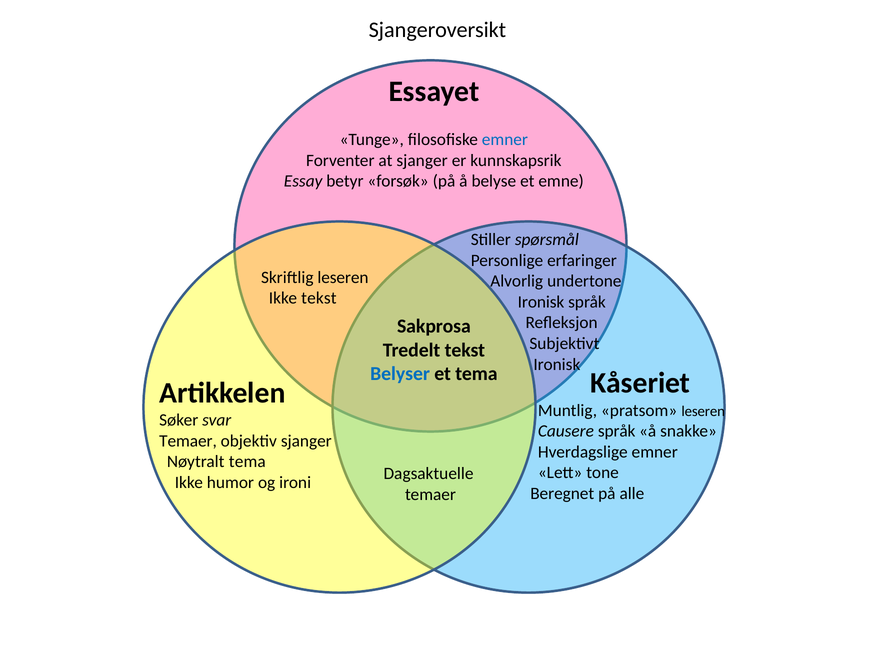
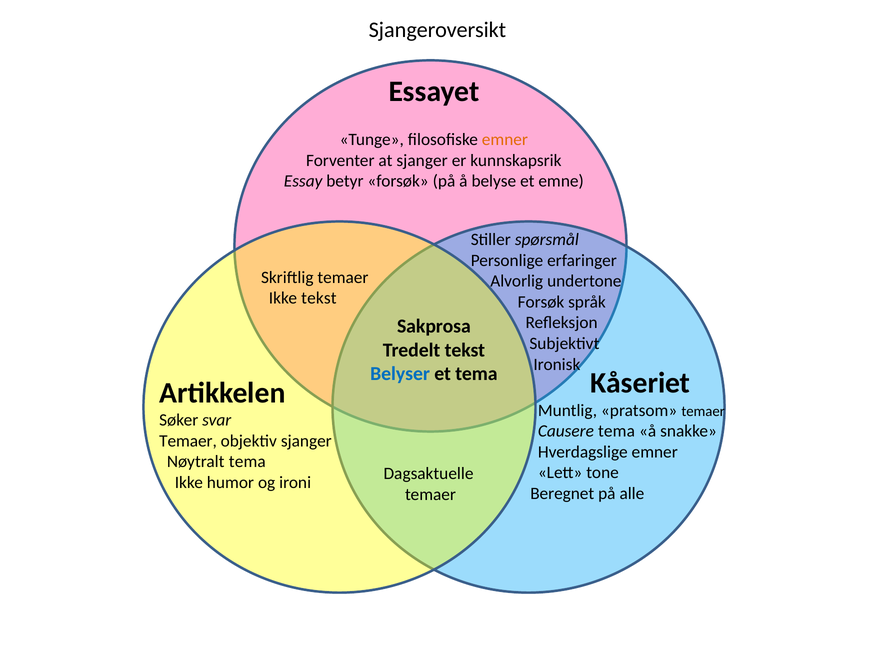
emner colour: blue -> orange (505, 140)
Skriftlig leseren: leseren -> temaer (343, 277)
Ironisk: Ironisk -> Forsøk (541, 302)
pratsom leseren: leseren -> temaer (703, 411)
Causere språk: språk -> tema (617, 431)
